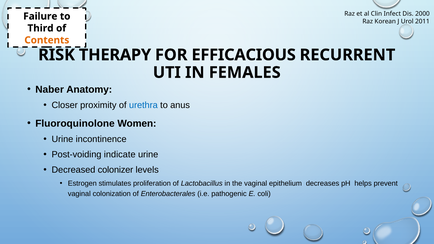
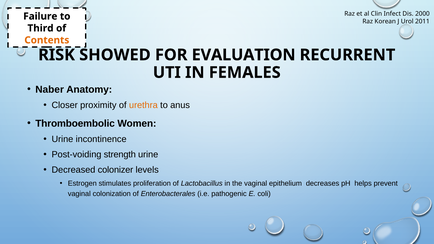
THERAPY: THERAPY -> SHOWED (115, 55)
EFFICACIOUS: EFFICACIOUS -> EVALUATION (244, 55)
urethra colour: blue -> orange (143, 105)
Fluoroquinolone: Fluoroquinolone -> Thromboembolic (75, 124)
indicate: indicate -> strength (120, 155)
